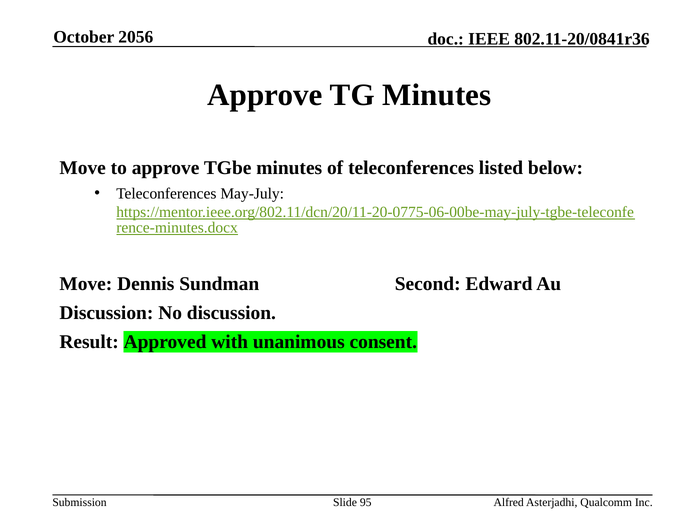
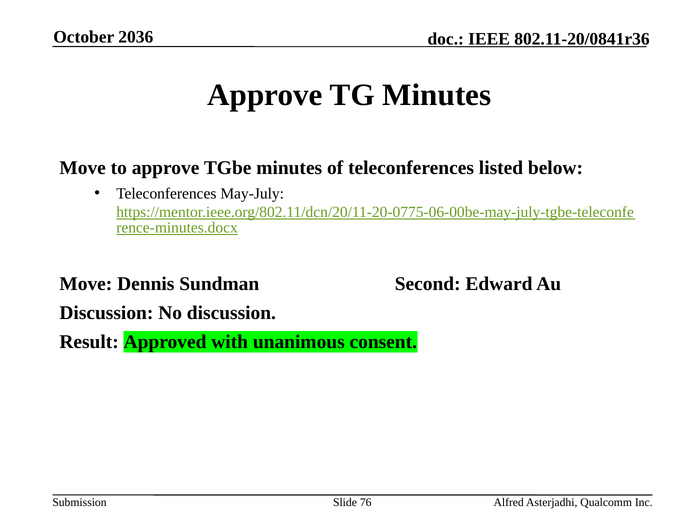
2056: 2056 -> 2036 (136, 37)
95: 95 -> 76 (366, 503)
